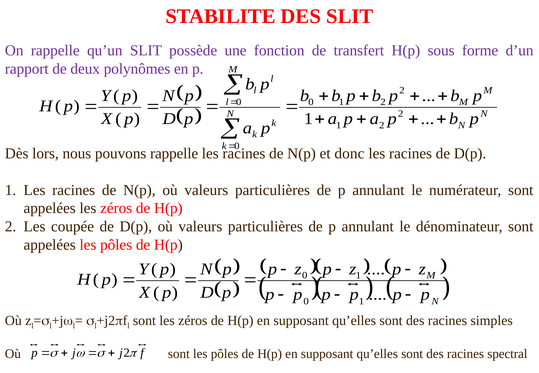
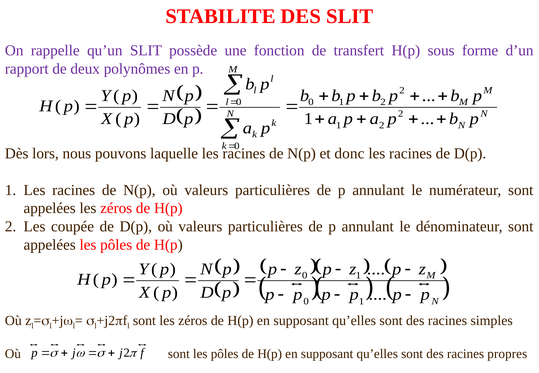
pouvons rappelle: rappelle -> laquelle (174, 154)
spectral: spectral -> propres (507, 354)
